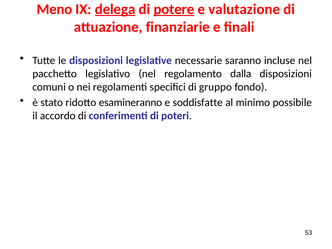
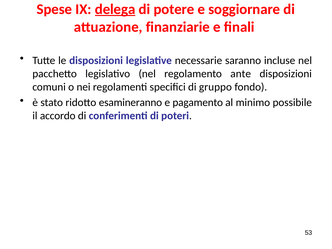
Meno: Meno -> Spese (54, 9)
potere underline: present -> none (174, 9)
valutazione: valutazione -> soggiornare (244, 9)
dalla: dalla -> ante (241, 74)
soddisfatte: soddisfatte -> pagamento (198, 102)
